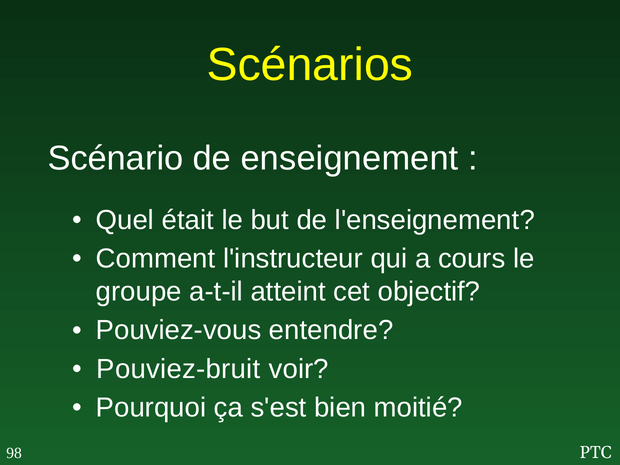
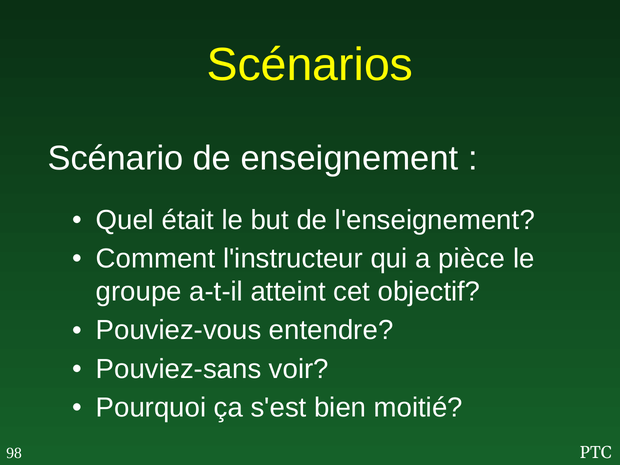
cours: cours -> pièce (472, 259)
Pouviez-bruit: Pouviez-bruit -> Pouviez-sans (179, 369)
